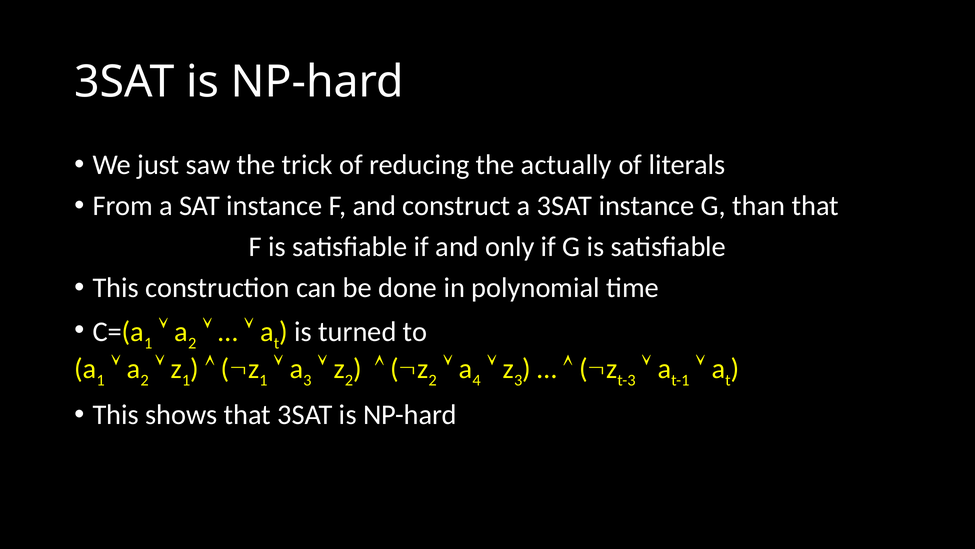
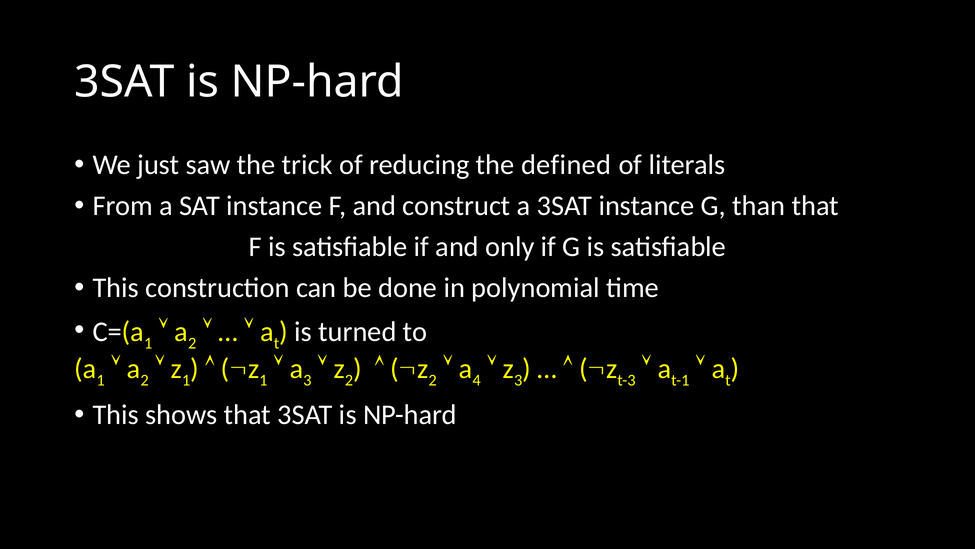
actually: actually -> defined (566, 165)
